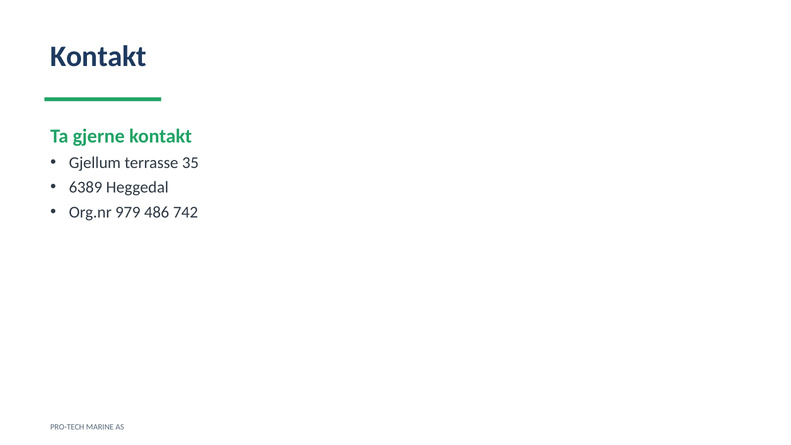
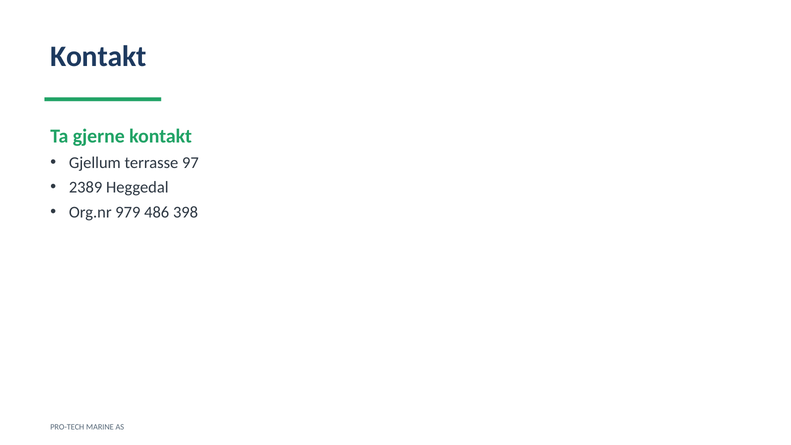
35: 35 -> 97 (190, 163)
6389: 6389 -> 2389 (86, 187)
742: 742 -> 398 (186, 212)
